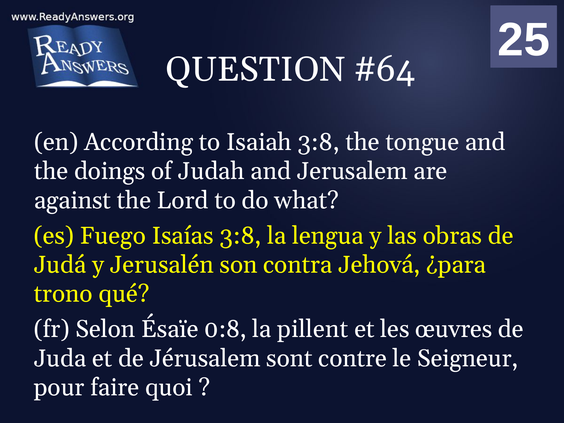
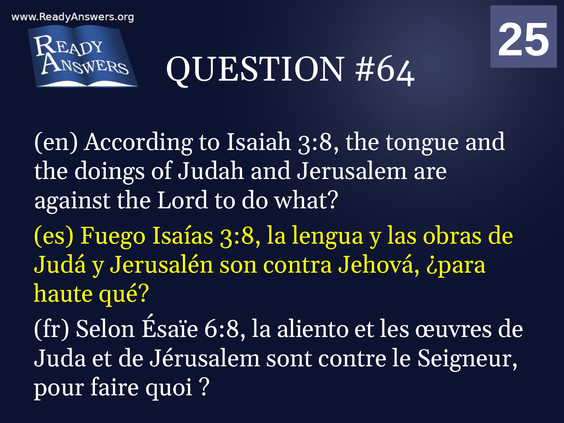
trono: trono -> haute (63, 294)
0:8: 0:8 -> 6:8 (225, 329)
pillent: pillent -> aliento (313, 329)
